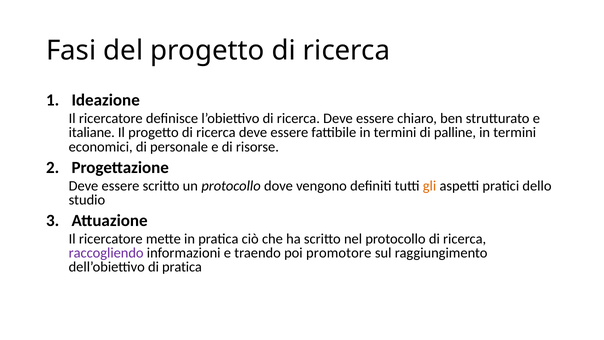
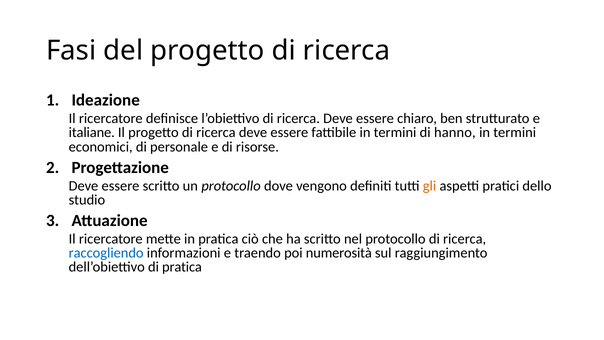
palline: palline -> hanno (455, 133)
raccogliendo colour: purple -> blue (106, 253)
promotore: promotore -> numerosità (339, 253)
